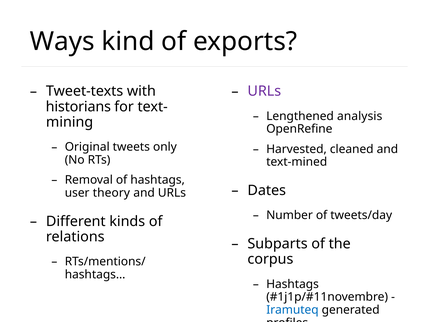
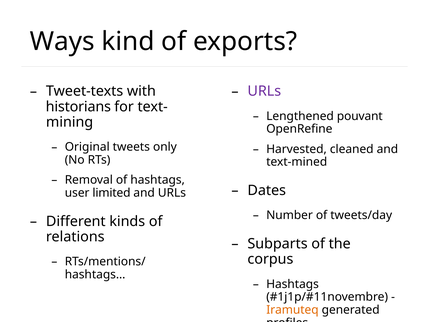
analysis: analysis -> pouvant (360, 116)
theory: theory -> limited (111, 193)
Iramuteq colour: blue -> orange (292, 310)
